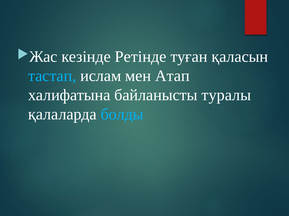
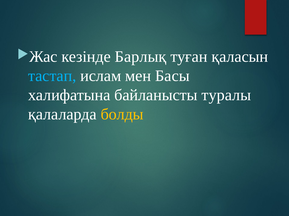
Ретінде: Ретінде -> Барлық (141, 57)
Атап: Атап -> Басы (172, 76)
болды colour: light blue -> yellow (122, 115)
